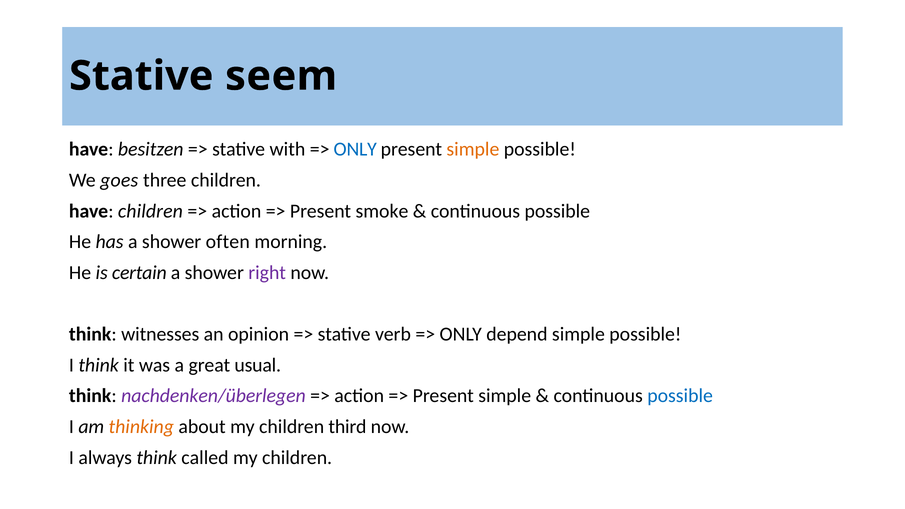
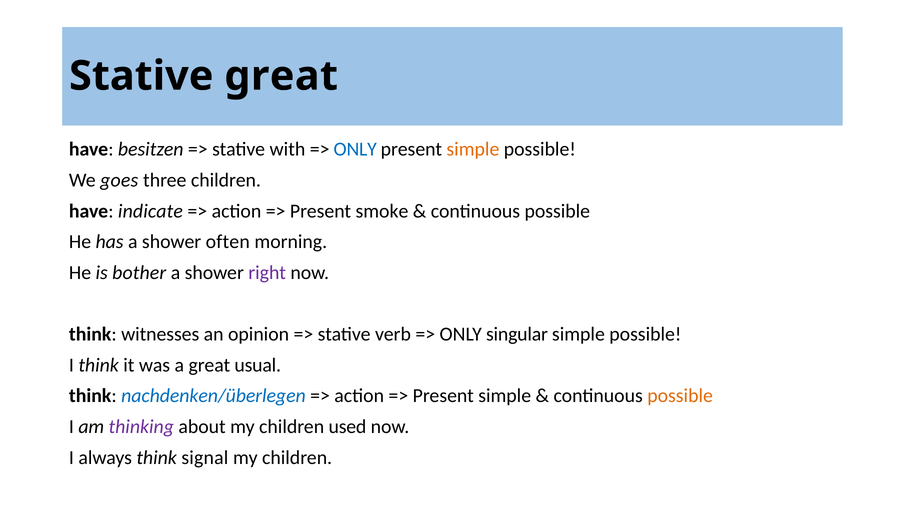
Stative seem: seem -> great (281, 76)
have children: children -> indicate (150, 211)
certain: certain -> bother (139, 273)
depend: depend -> singular (517, 334)
nachdenken/überlegen colour: purple -> blue (213, 396)
possible colour: blue -> orange (680, 396)
thinking colour: orange -> purple (141, 427)
third: third -> used (347, 427)
called: called -> signal (205, 458)
